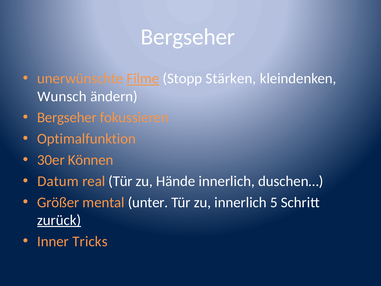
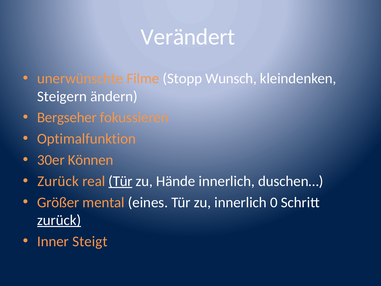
Bergseher: Bergseher -> Verändert (188, 37)
Filme underline: present -> none (143, 79)
Stärken: Stärken -> Wunsch (231, 79)
Wunsch: Wunsch -> Steigern (62, 96)
Datum: Datum -> Zurück (58, 181)
Tür underline: none -> present (121, 181)
unter: unter -> eines (148, 202)
5: 5 -> 0 (274, 202)
Tricks: Tricks -> Steigt (90, 241)
